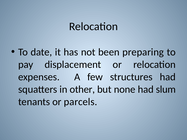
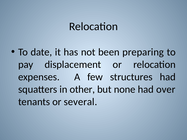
slum: slum -> over (166, 90)
parcels: parcels -> several (81, 102)
